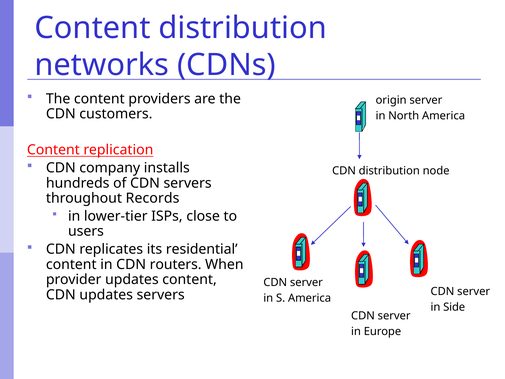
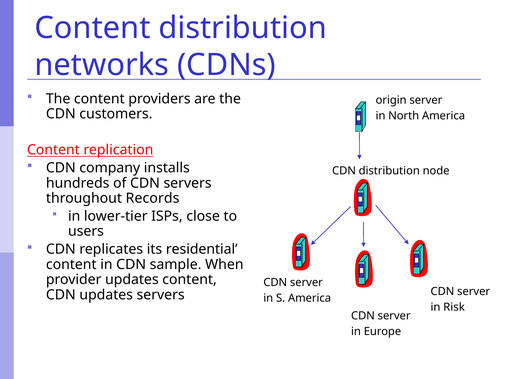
routers: routers -> sample (176, 264)
Side: Side -> Risk (454, 307)
